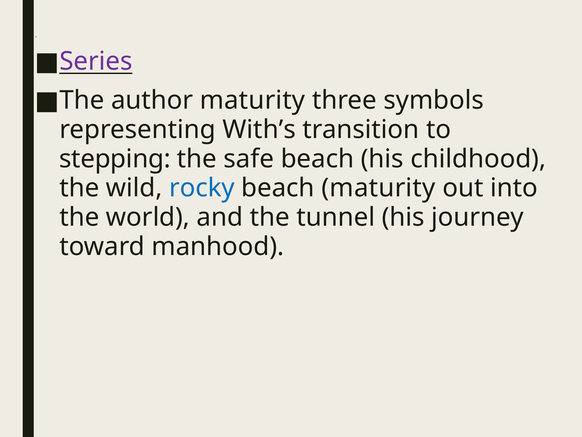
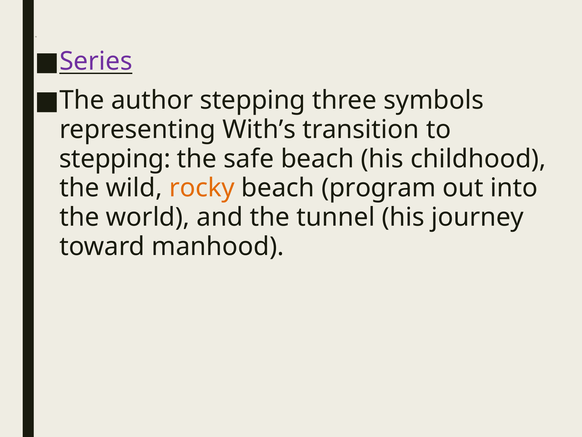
author maturity: maturity -> stepping (253, 100)
rocky colour: blue -> orange (202, 188)
beach maturity: maturity -> program (379, 188)
